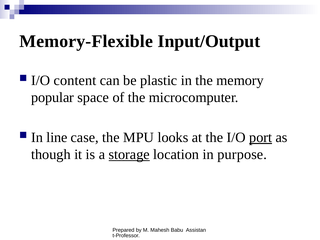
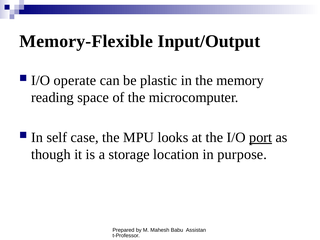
content: content -> operate (75, 80)
popular: popular -> reading (53, 98)
line: line -> self (57, 137)
storage underline: present -> none (129, 154)
